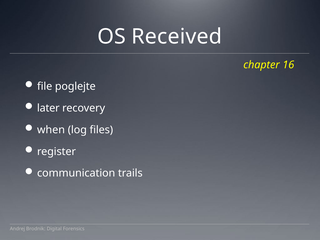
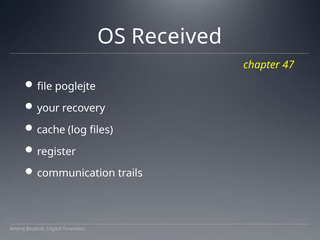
16: 16 -> 47 (288, 65)
later: later -> your (48, 108)
when: when -> cache (51, 130)
